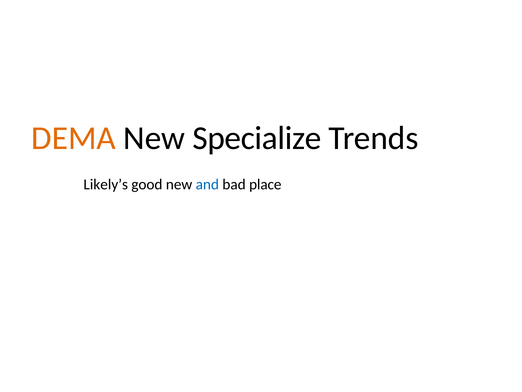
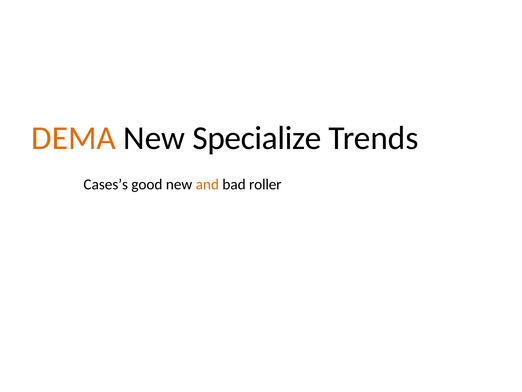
Likely’s: Likely’s -> Cases’s (106, 184)
and colour: blue -> orange (207, 184)
place: place -> roller (265, 184)
